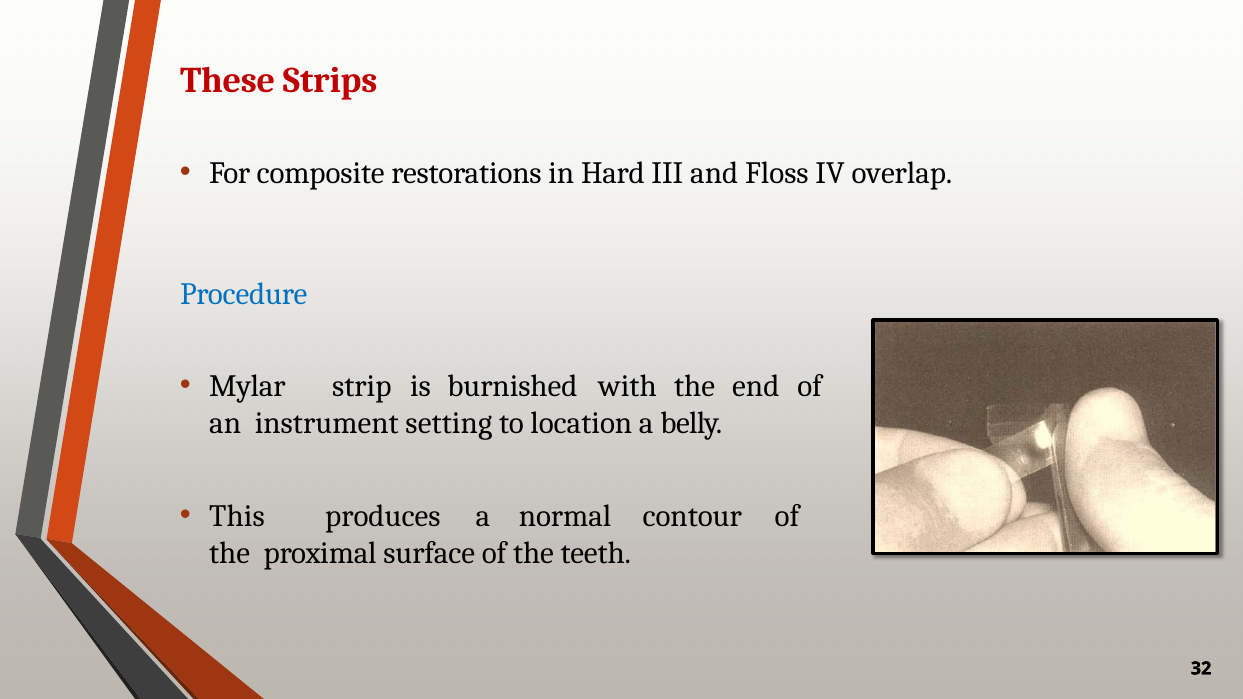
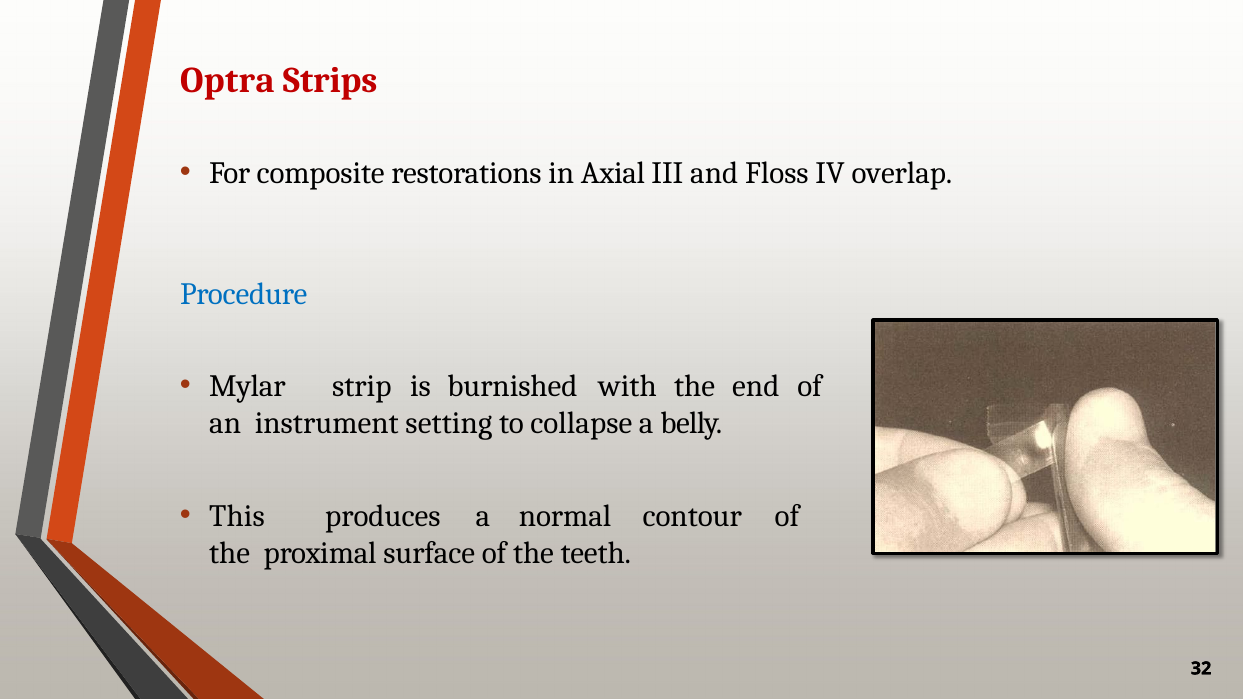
These: These -> Optra (227, 80)
Hard: Hard -> Axial (613, 173)
location: location -> collapse (581, 424)
